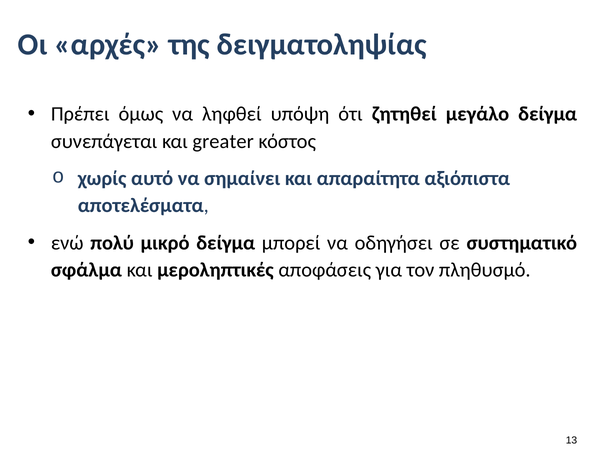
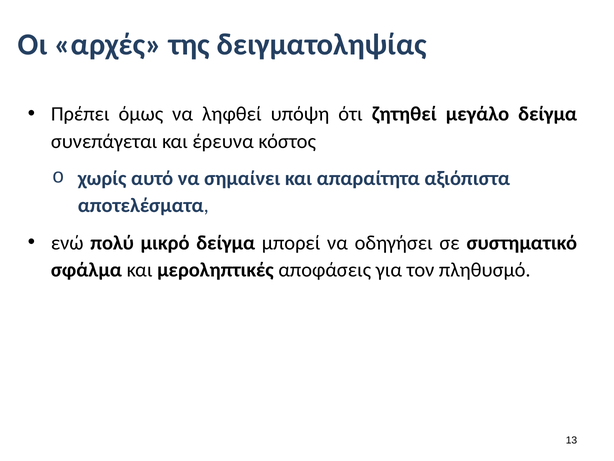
greater: greater -> έρευνα (223, 141)
